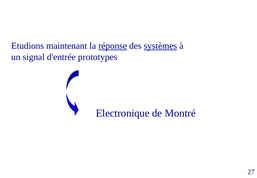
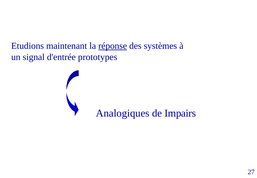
systèmes underline: present -> none (160, 46)
Electronique: Electronique -> Analogiques (123, 113)
Montré: Montré -> Impairs (180, 113)
